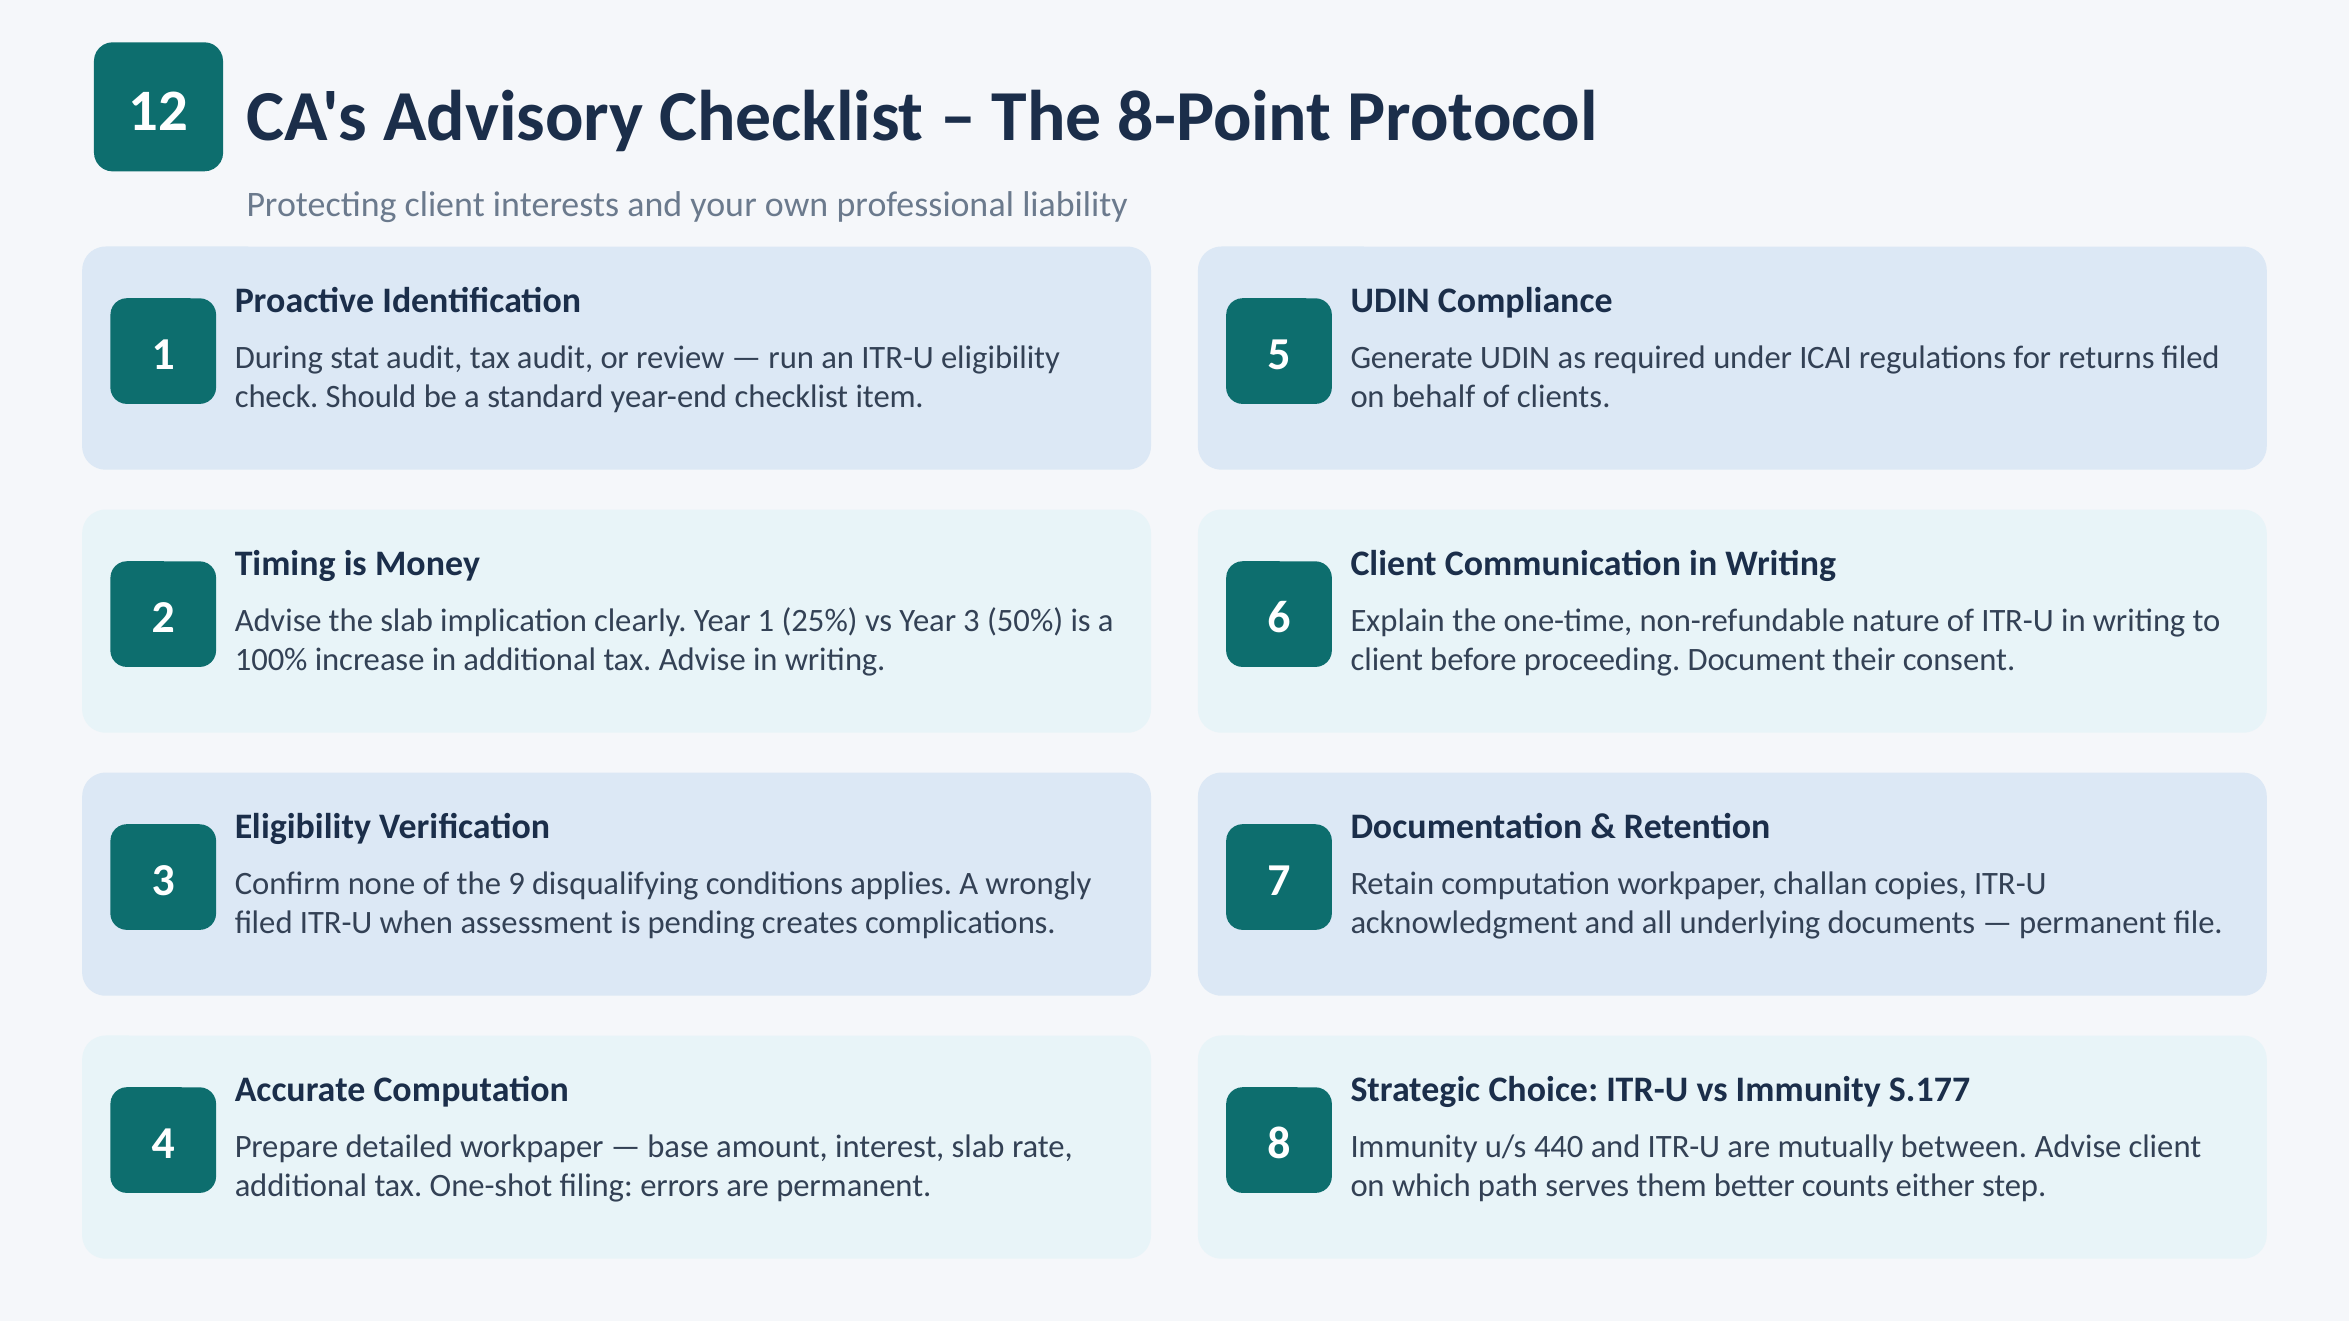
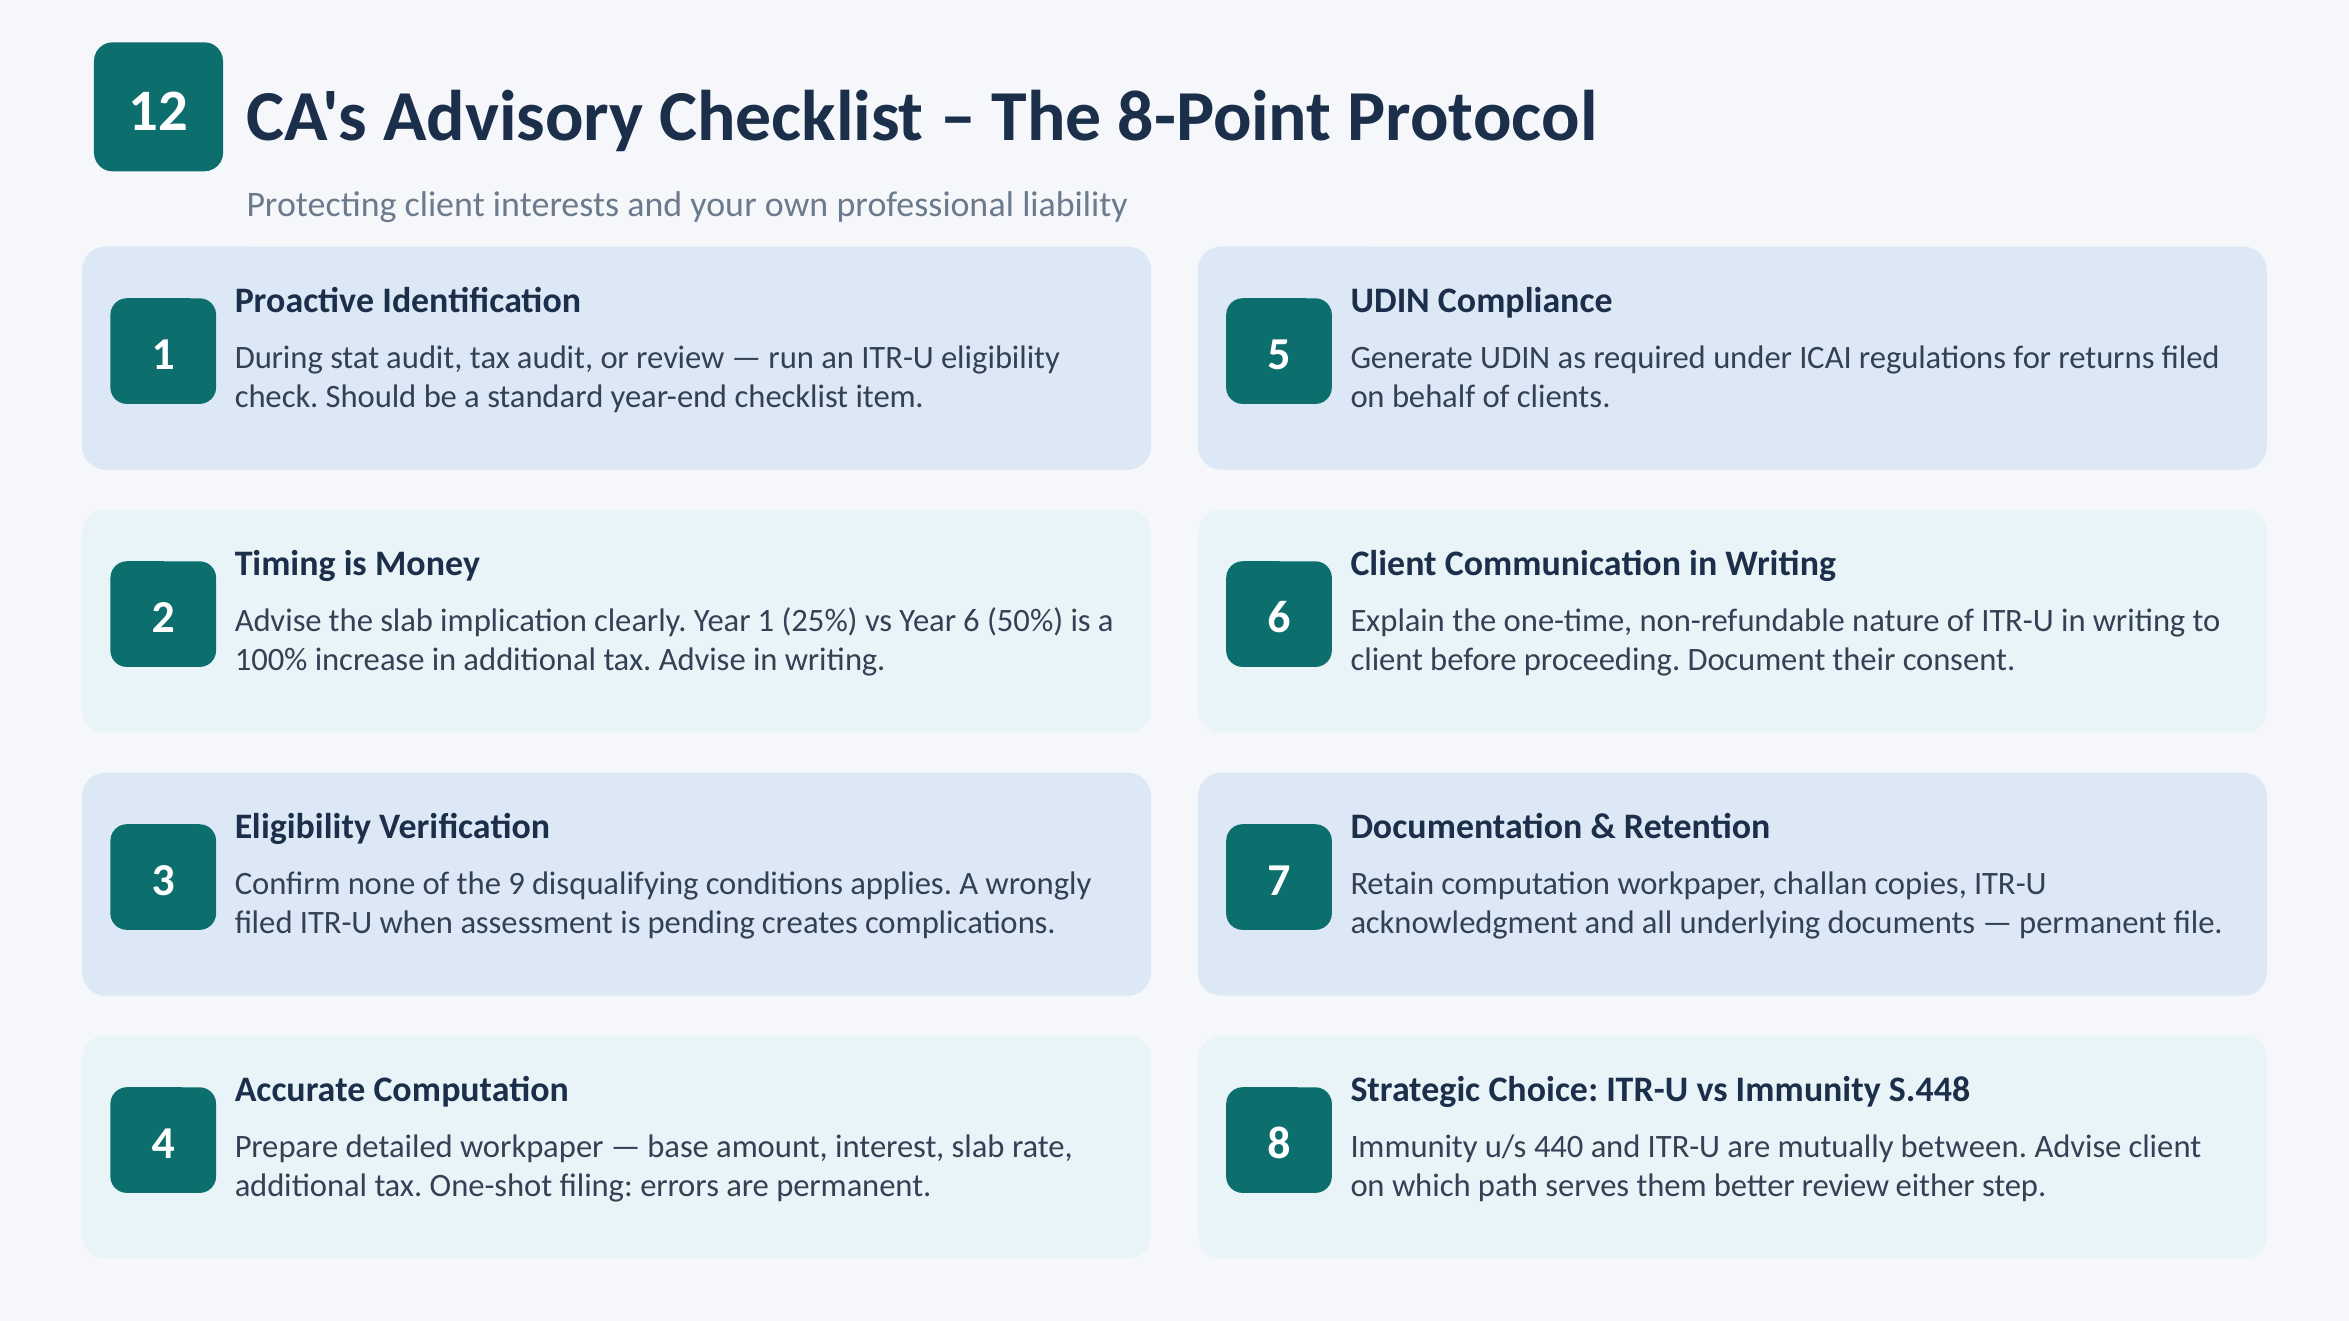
Year 3: 3 -> 6 (971, 621)
S.177: S.177 -> S.448 (1930, 1090)
better counts: counts -> review (1845, 1186)
